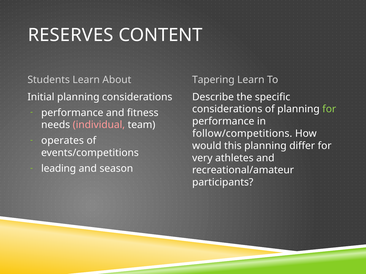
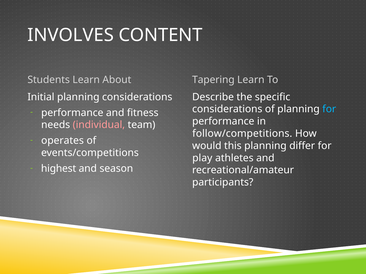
RESERVES: RESERVES -> INVOLVES (71, 35)
for colour: light green -> light blue (329, 109)
very: very -> play (202, 158)
leading: leading -> highest (59, 169)
